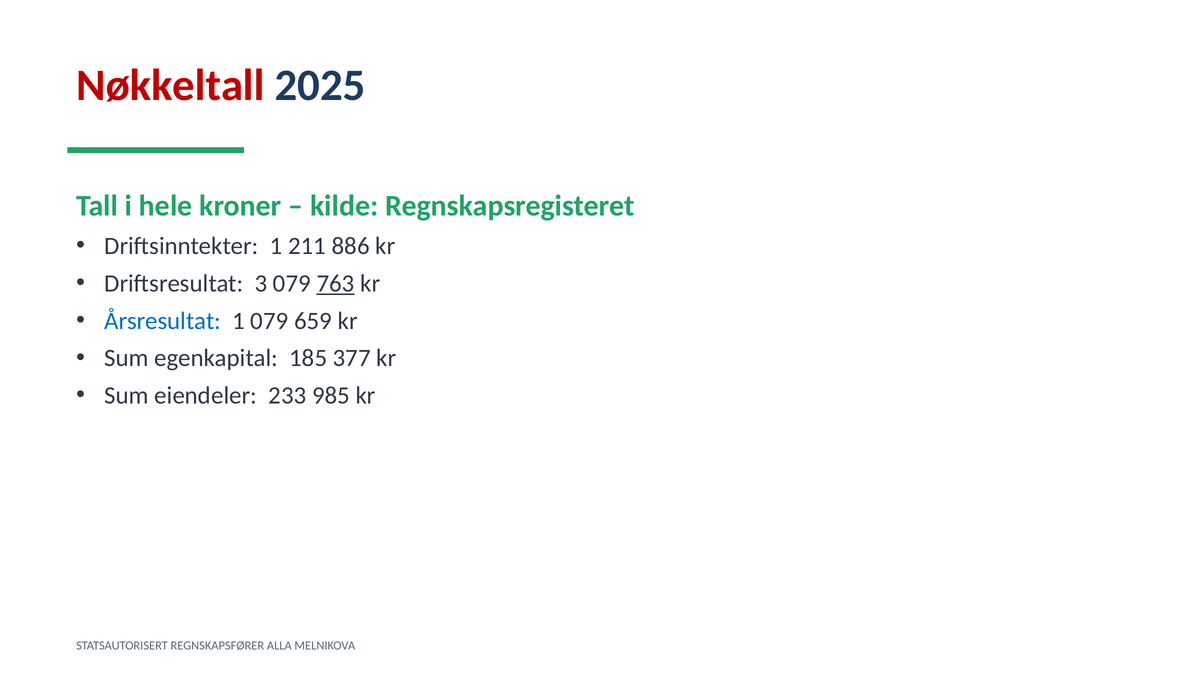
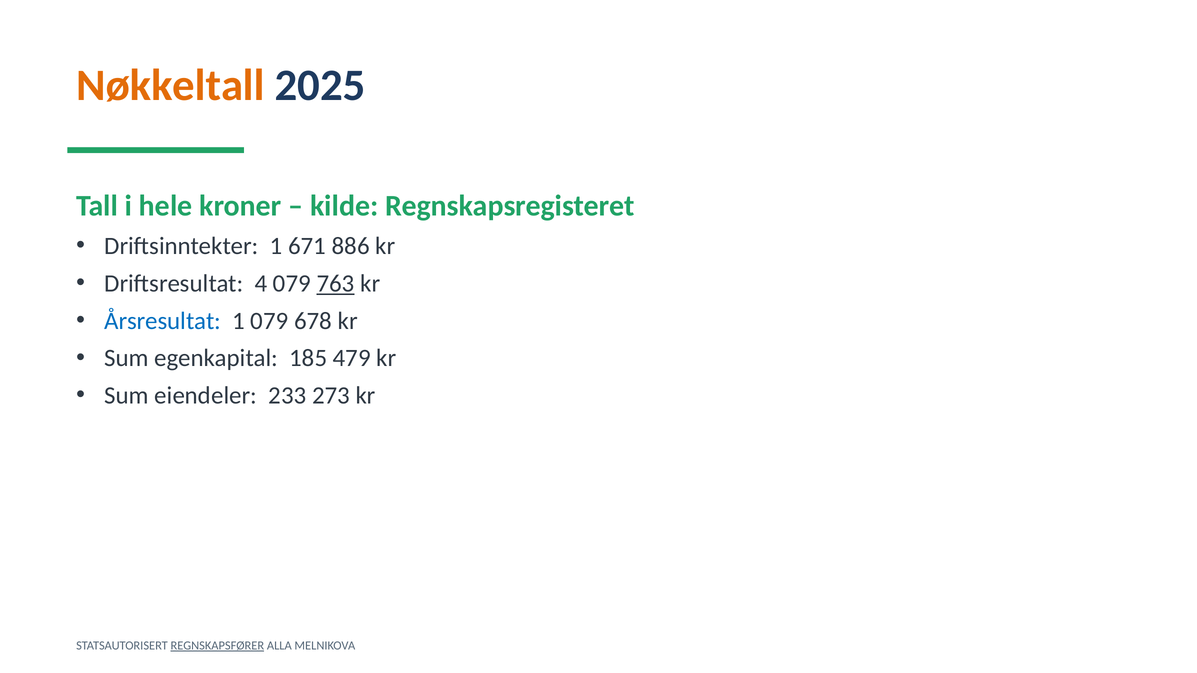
Nøkkeltall colour: red -> orange (170, 85)
211: 211 -> 671 (307, 246)
3: 3 -> 4 (261, 284)
659: 659 -> 678 (313, 321)
377: 377 -> 479 (352, 358)
985: 985 -> 273 (331, 396)
REGNSKAPSFØRER underline: none -> present (217, 646)
